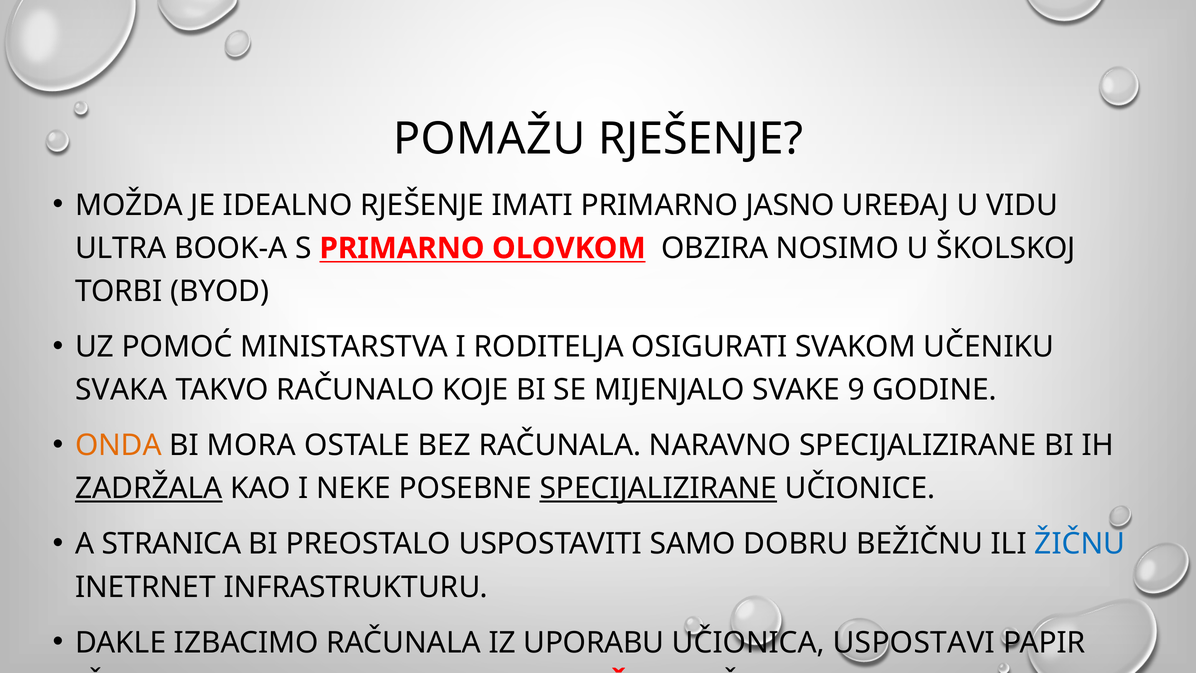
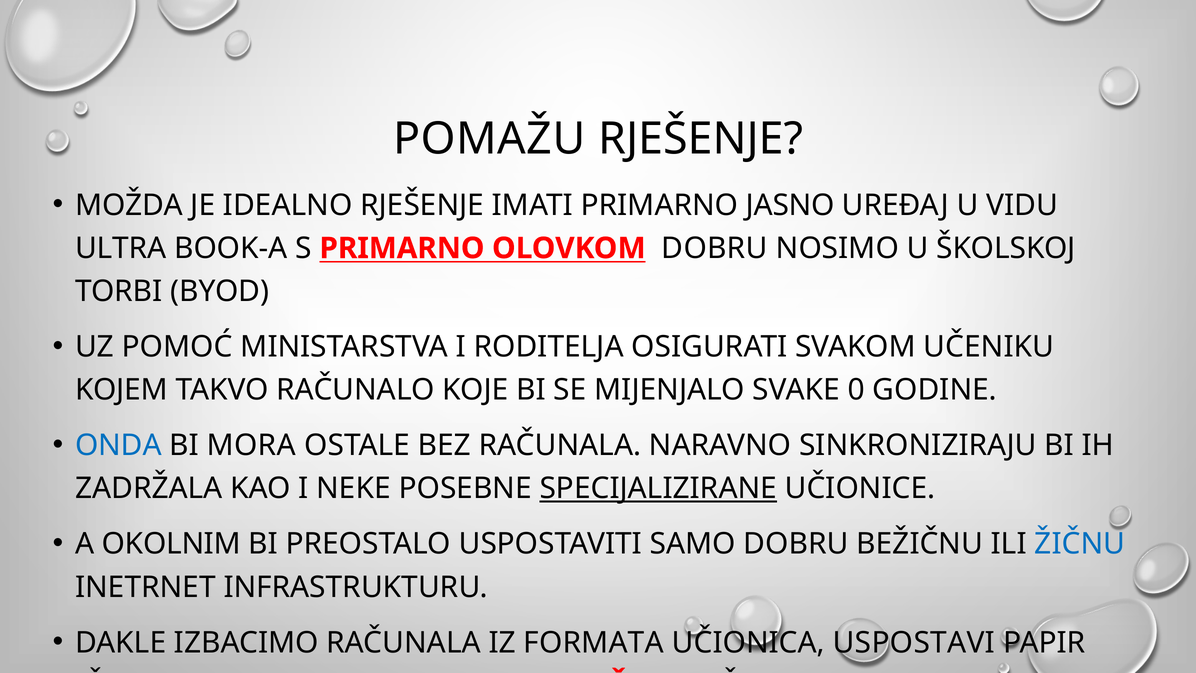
OLOVKOM OBZIRA: OBZIRA -> DOBRU (715, 248)
SVAKA: SVAKA -> KOJEM (122, 390)
9: 9 -> 0 (856, 390)
ONDA colour: orange -> blue (118, 445)
NARAVNO SPECIJALIZIRANE: SPECIJALIZIRANE -> SINKRONIZIRAJU (918, 445)
ZADRŽALA underline: present -> none (149, 488)
STRANICA: STRANICA -> OKOLNIM (171, 544)
UPORABU: UPORABU -> FORMATA (594, 642)
